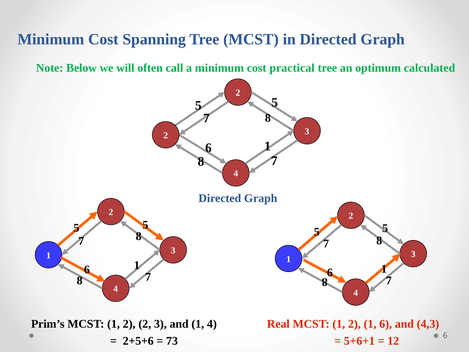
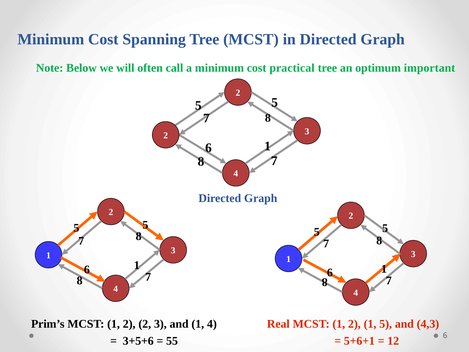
calculated: calculated -> important (430, 68)
2 1 6: 6 -> 5 (386, 324)
2+5+6: 2+5+6 -> 3+5+6 (138, 341)
73: 73 -> 55 (172, 341)
